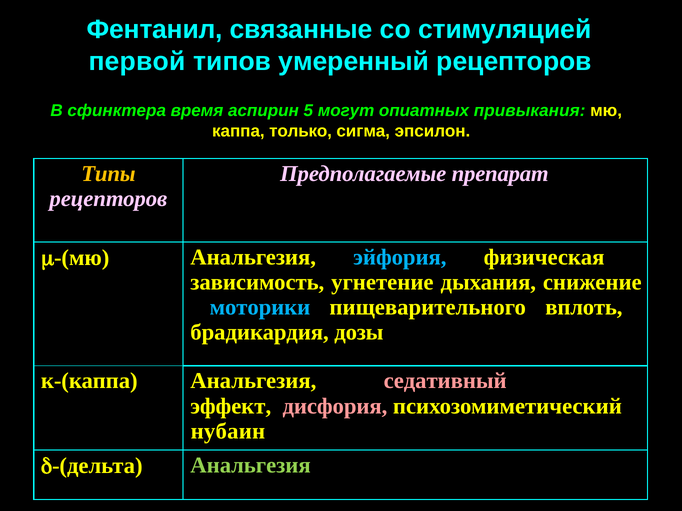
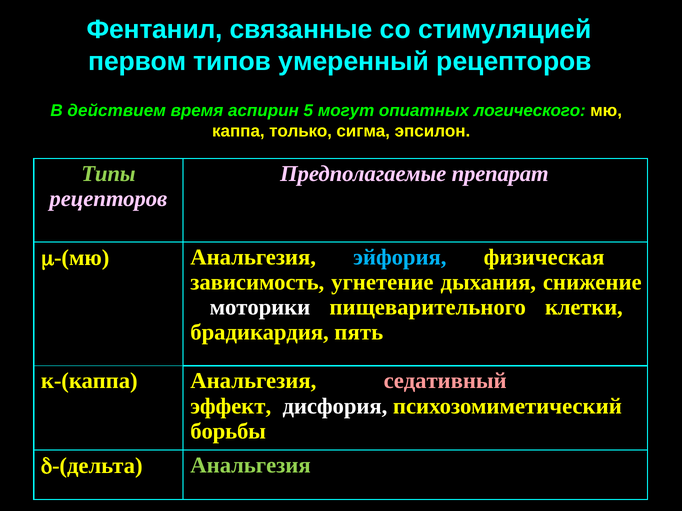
первой: первой -> первом (137, 61)
сфинктера: сфинктера -> действием (117, 111)
привыкания: привыкания -> логического (530, 111)
Типы colour: yellow -> light green (108, 174)
моторики colour: light blue -> white (260, 308)
вплоть: вплоть -> клетки (584, 308)
дозы: дозы -> пять (359, 333)
дисфория colour: pink -> white (335, 406)
нубаин: нубаин -> борьбы (228, 432)
